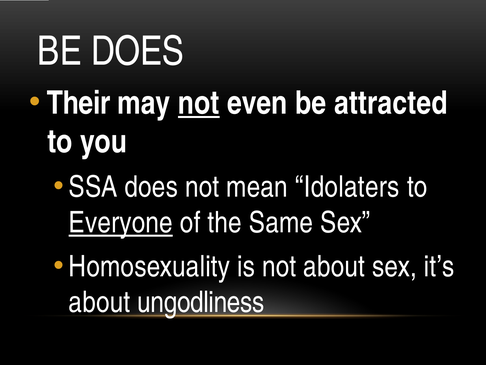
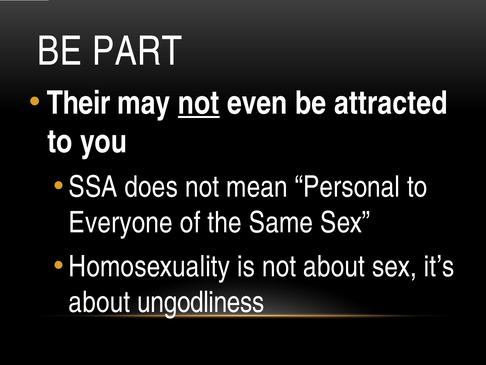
BE DOES: DOES -> PART (137, 51)
Idolaters: Idolaters -> Personal (347, 187)
Everyone underline: present -> none (121, 223)
